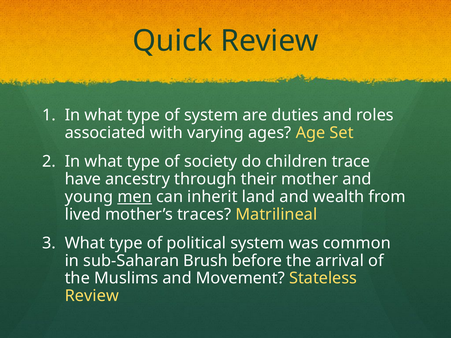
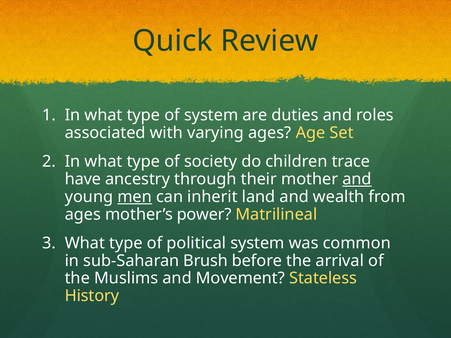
and underline: none -> present (357, 179)
lived: lived -> ages (83, 214)
traces: traces -> power (204, 214)
Review: Review -> History (92, 296)
